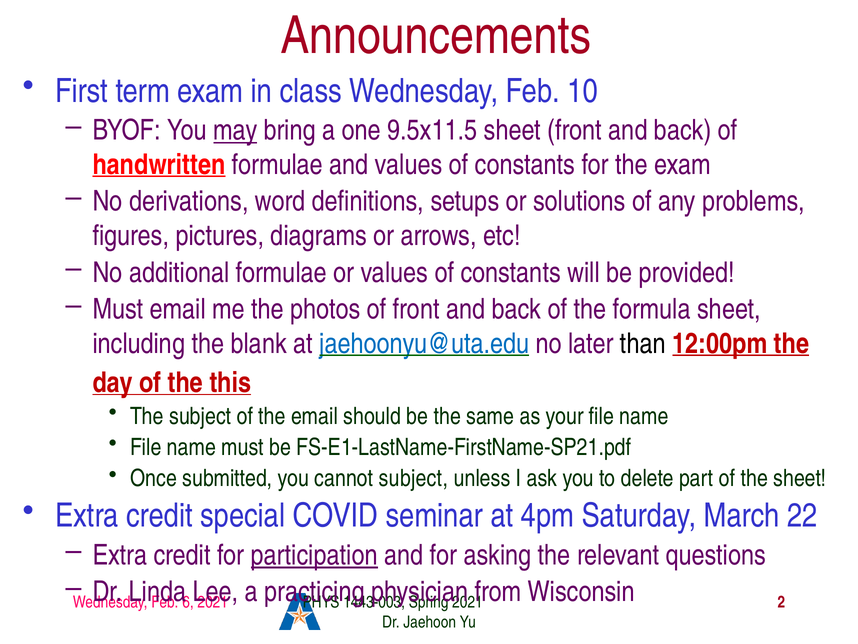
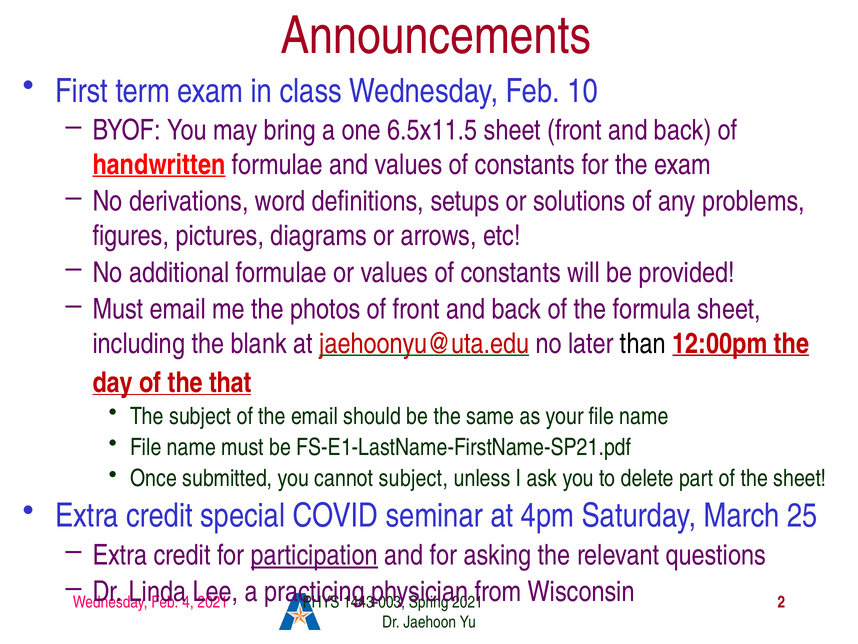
may underline: present -> none (235, 130)
9.5x11.5: 9.5x11.5 -> 6.5x11.5 (432, 130)
jaehoonyu@uta.edu colour: blue -> red (424, 343)
this: this -> that (230, 383)
22: 22 -> 25 (802, 516)
6: 6 -> 4 (188, 602)
